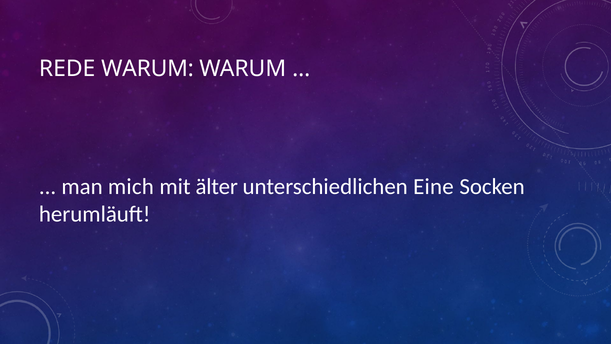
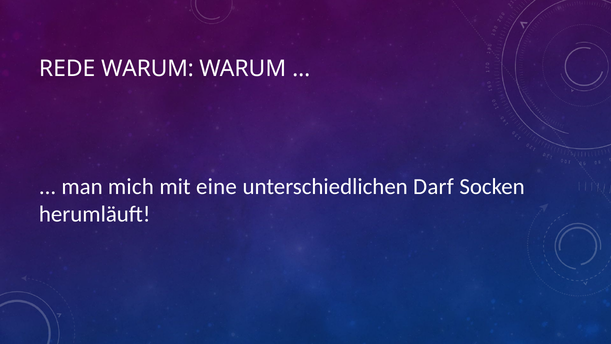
älter: älter -> eine (216, 187)
Eine: Eine -> Darf (433, 187)
